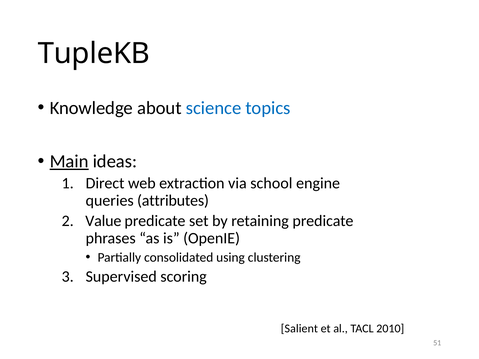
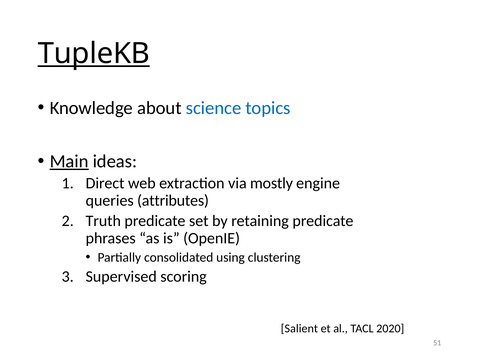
TupleKB underline: none -> present (94, 54)
school: school -> mostly (271, 183)
Value: Value -> Truth (103, 221)
2010: 2010 -> 2020 (390, 329)
